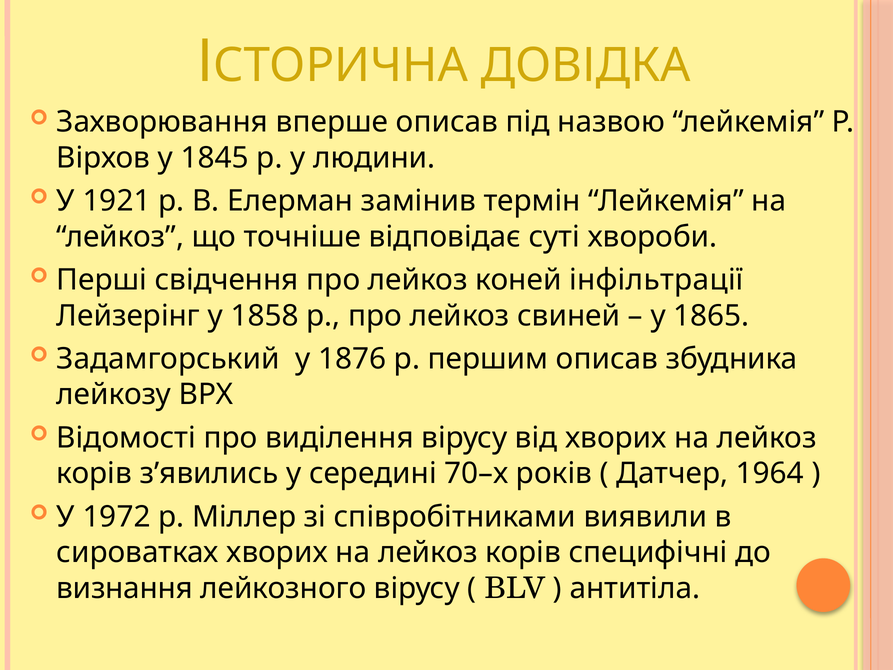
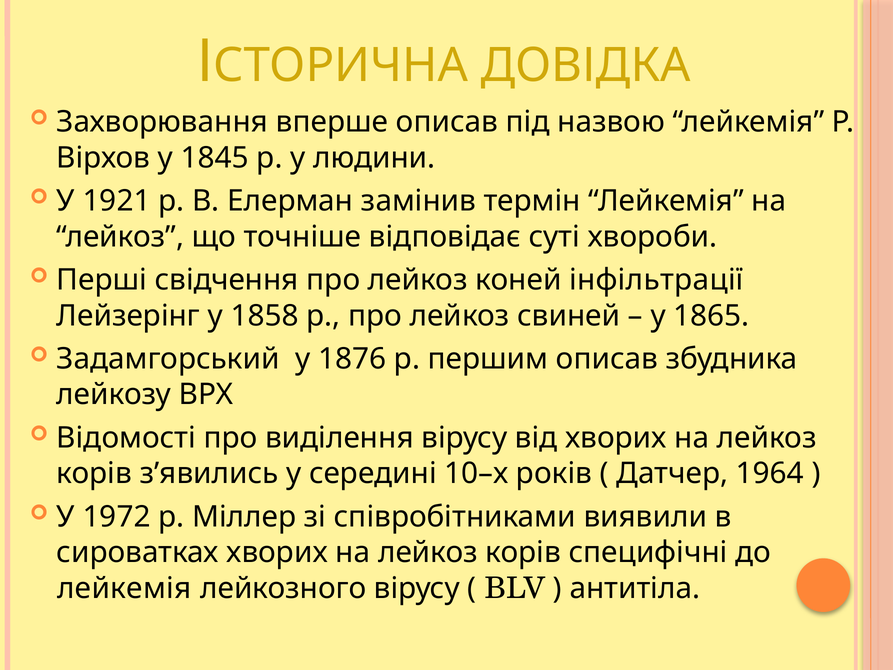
70–х: 70–х -> 10–х (476, 473)
визнання: визнання -> лейкемія (124, 588)
